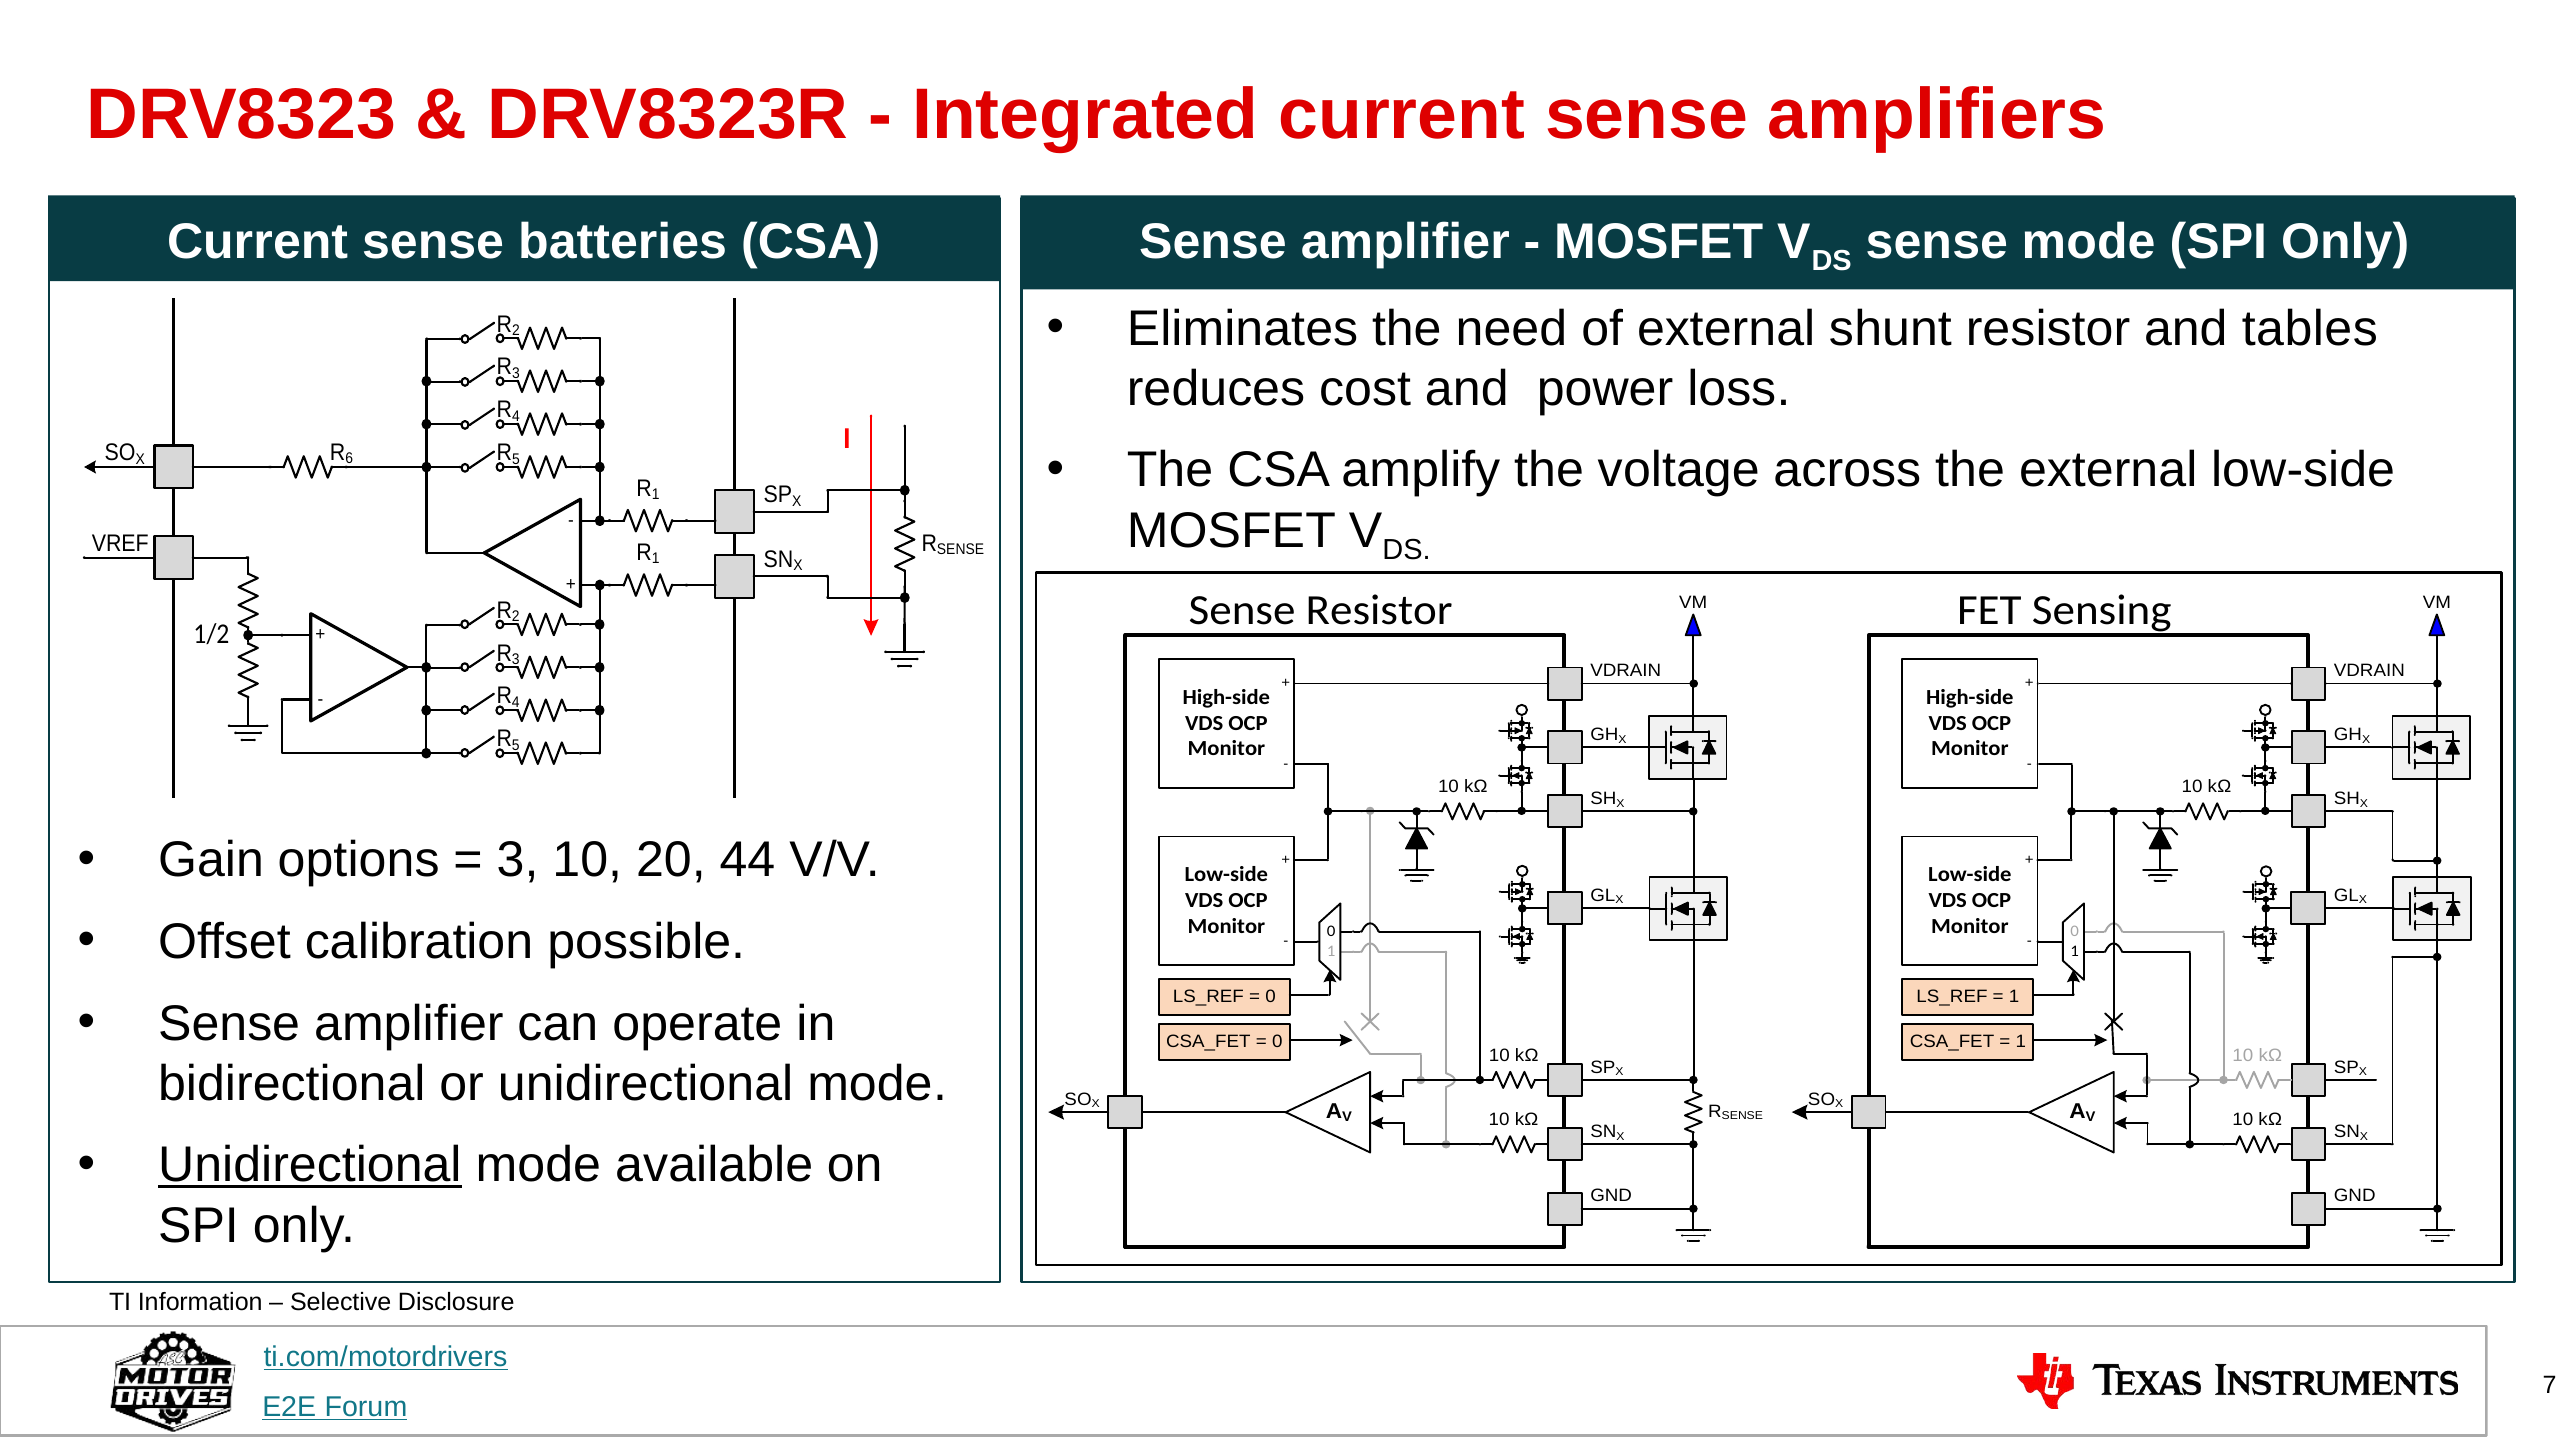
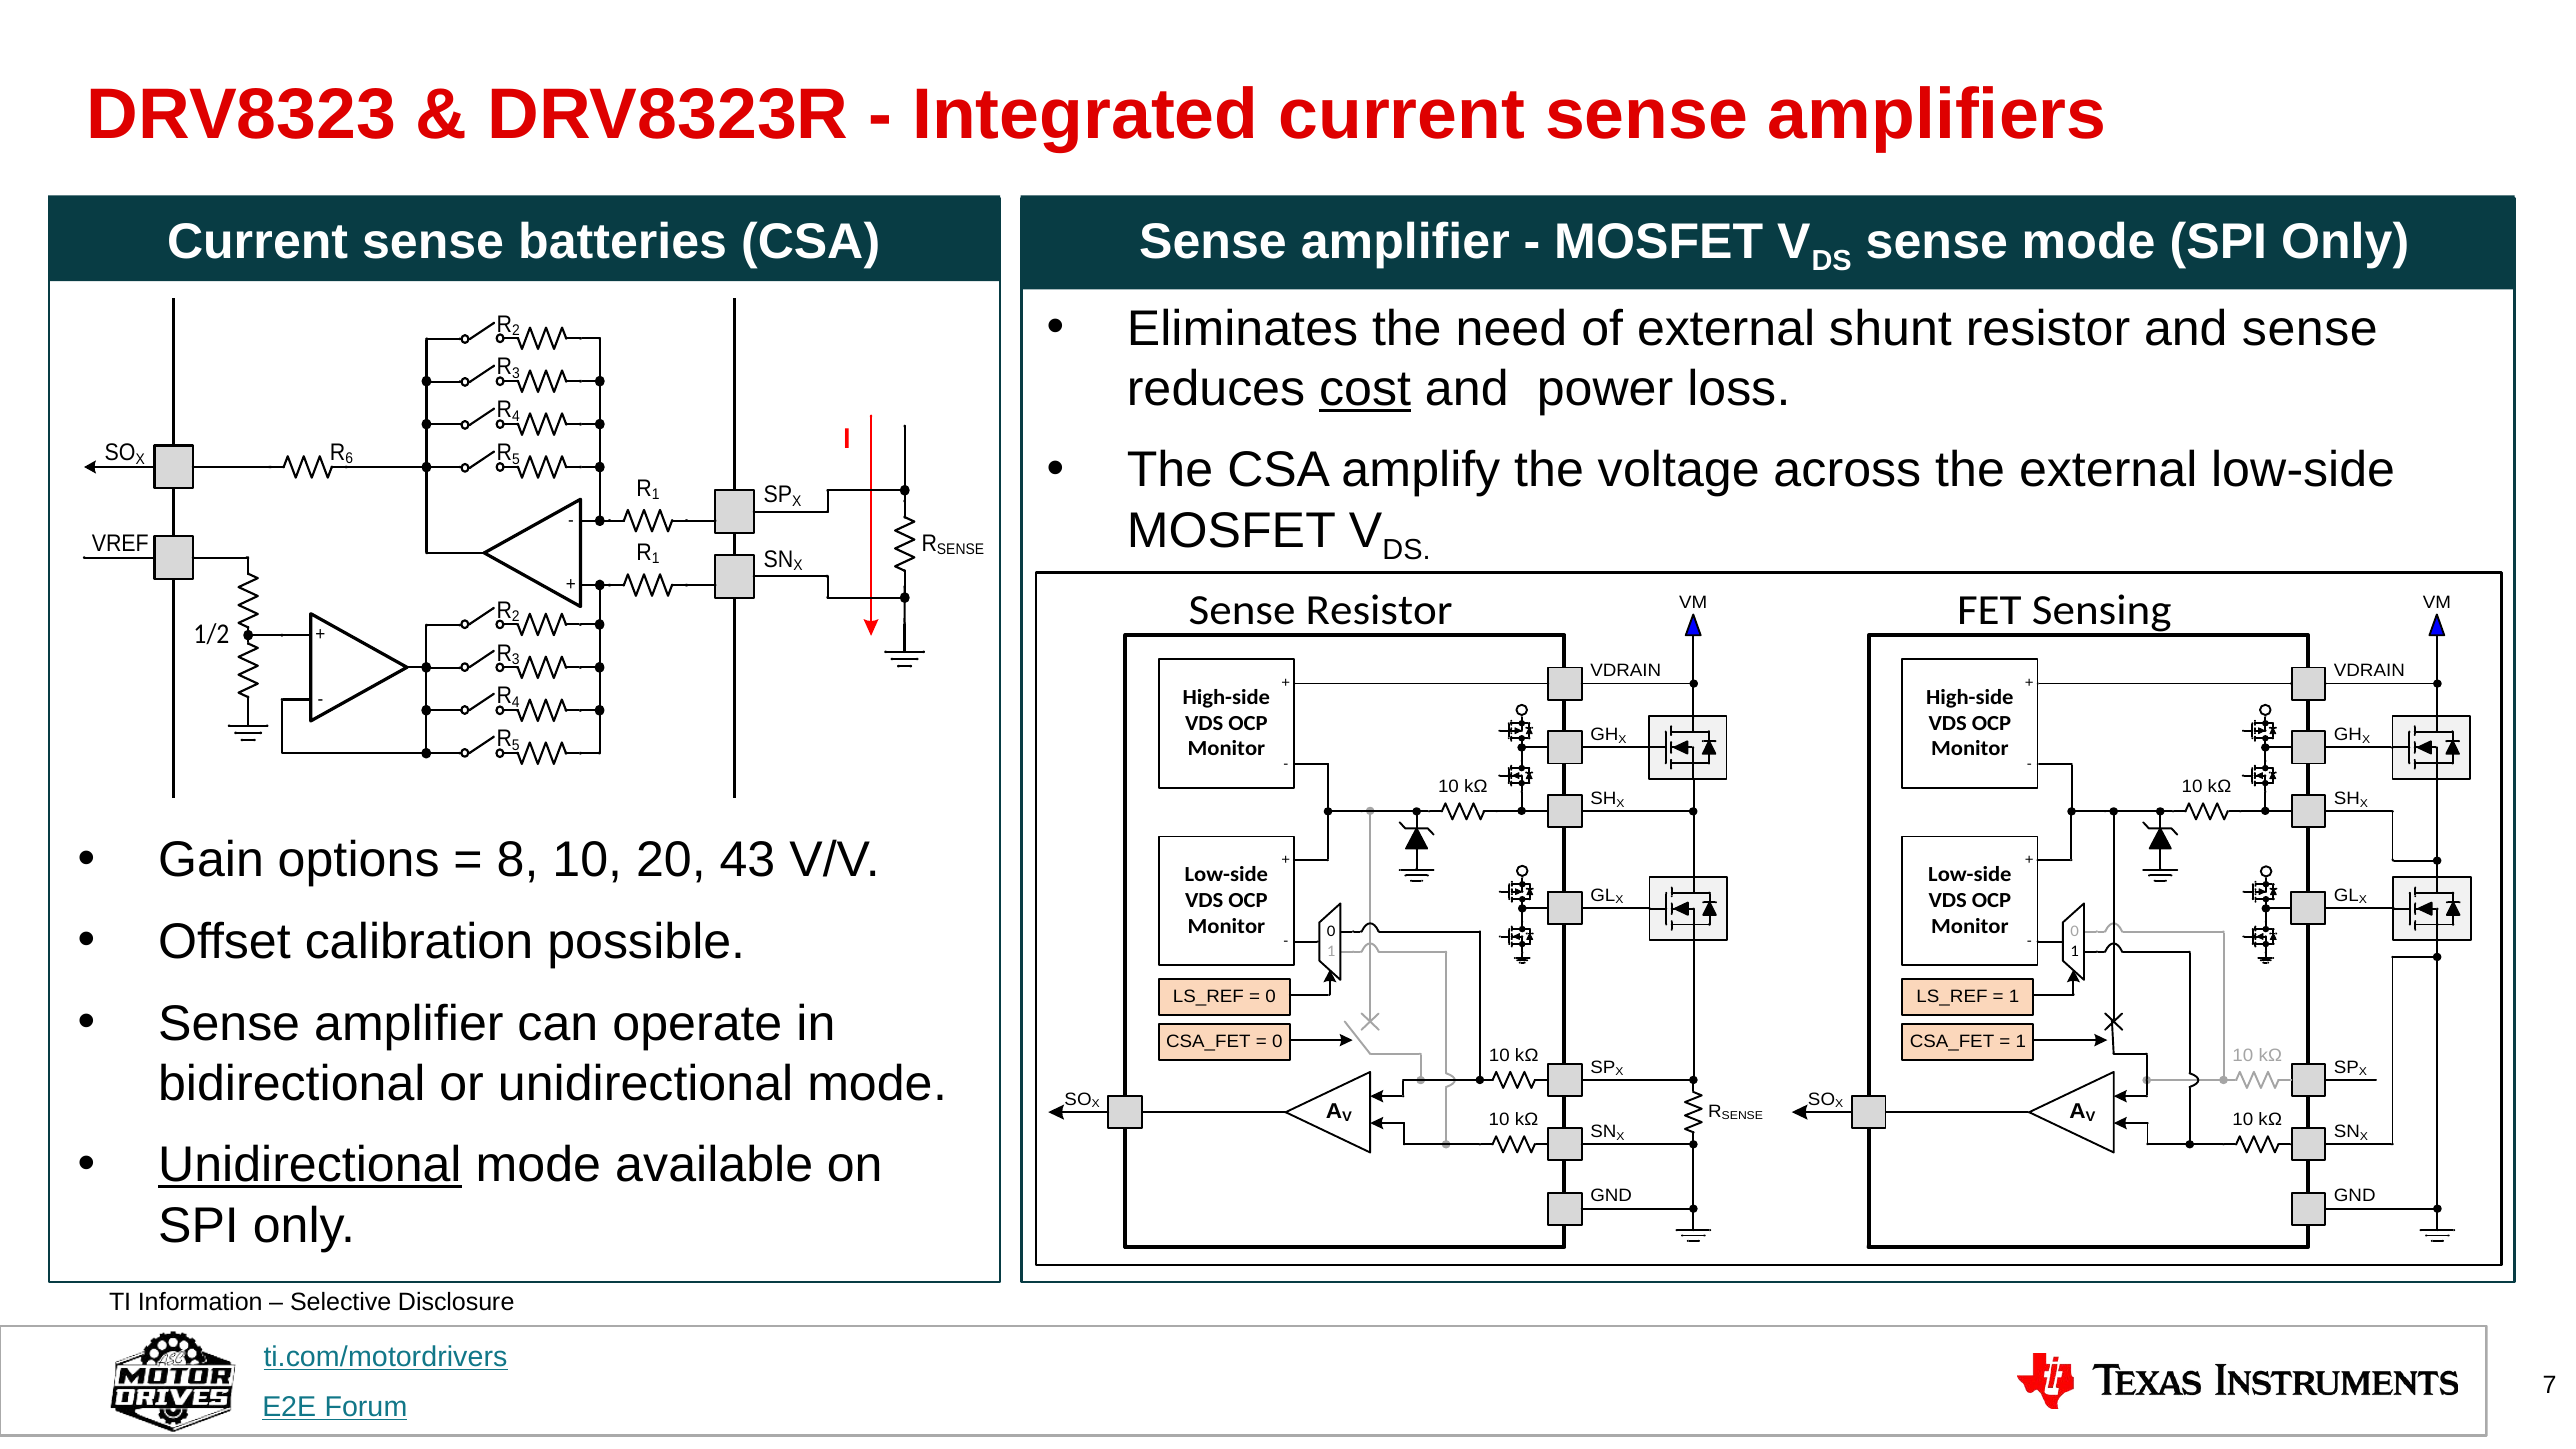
and tables: tables -> sense (2310, 329)
cost underline: none -> present (1365, 389)
3: 3 -> 8 (518, 860)
44: 44 -> 43 (747, 860)
